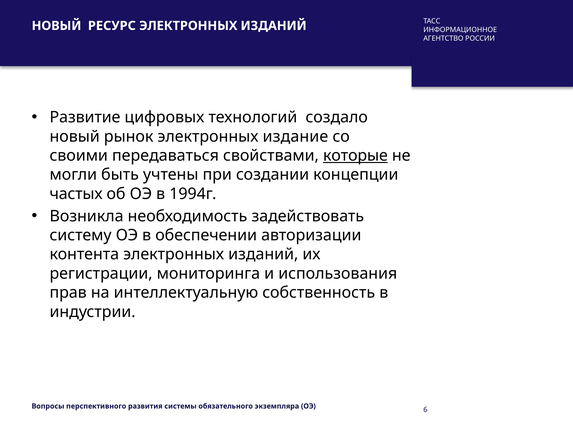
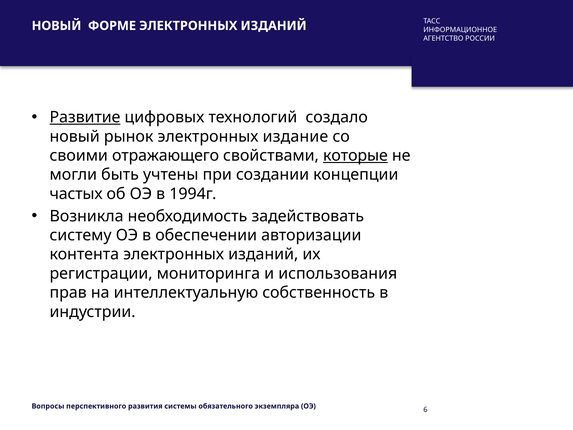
РЕСУРС: РЕСУРС -> ФОРМЕ (112, 26)
Развитие underline: none -> present (85, 117)
передаваться: передаваться -> отражающего (166, 156)
